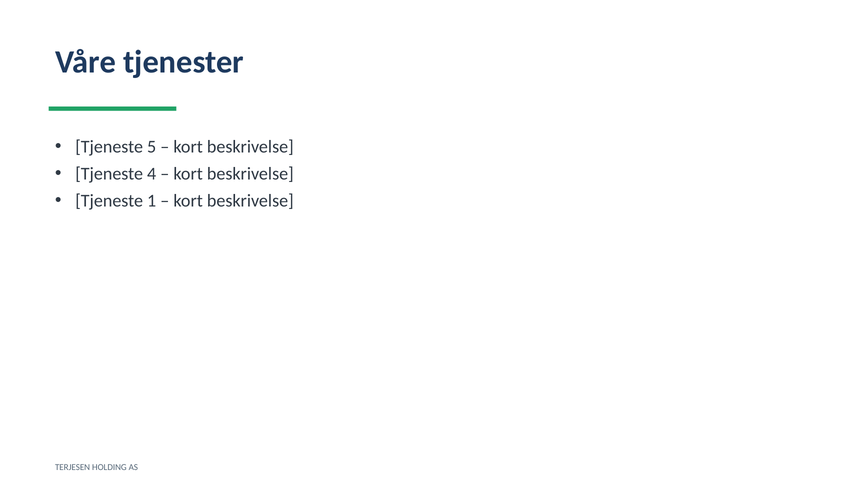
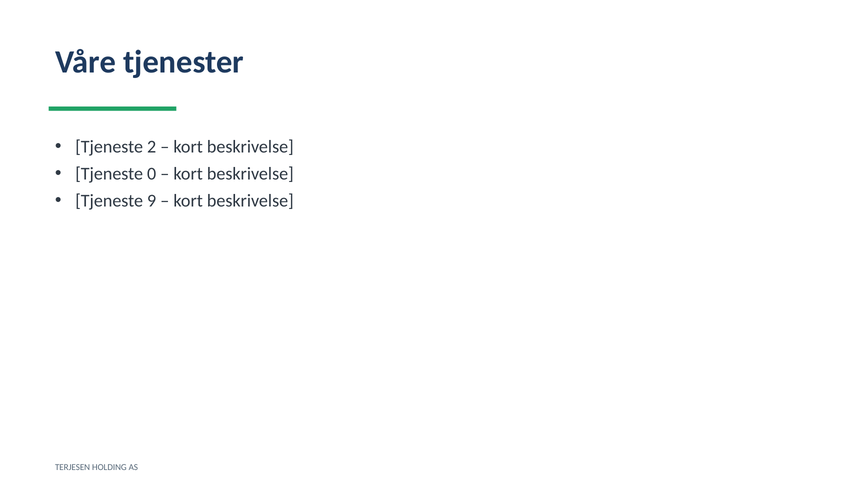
5: 5 -> 2 (152, 147)
4: 4 -> 0 (152, 174)
1: 1 -> 9 (152, 201)
